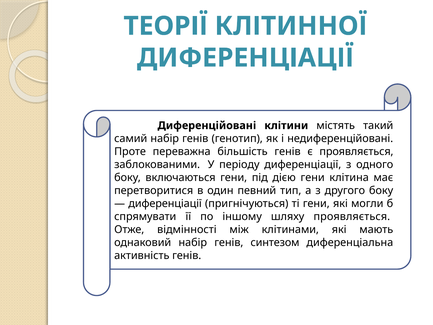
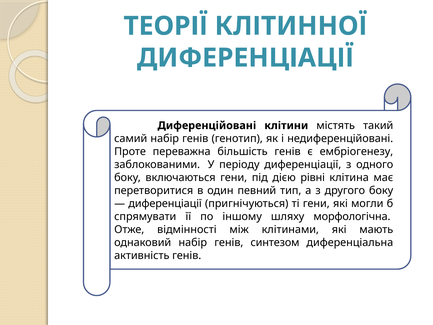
є проявляється: проявляється -> ембріогенезу (356, 151)
дією гени: гени -> рівні (313, 177)
шляху проявляється: проявляється -> морфологічна (352, 216)
